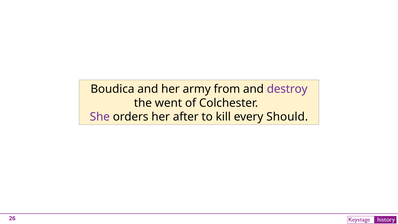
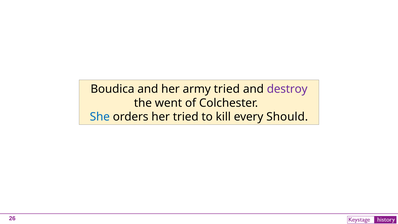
army from: from -> tried (227, 89)
She colour: purple -> blue (100, 117)
her after: after -> tried (186, 117)
